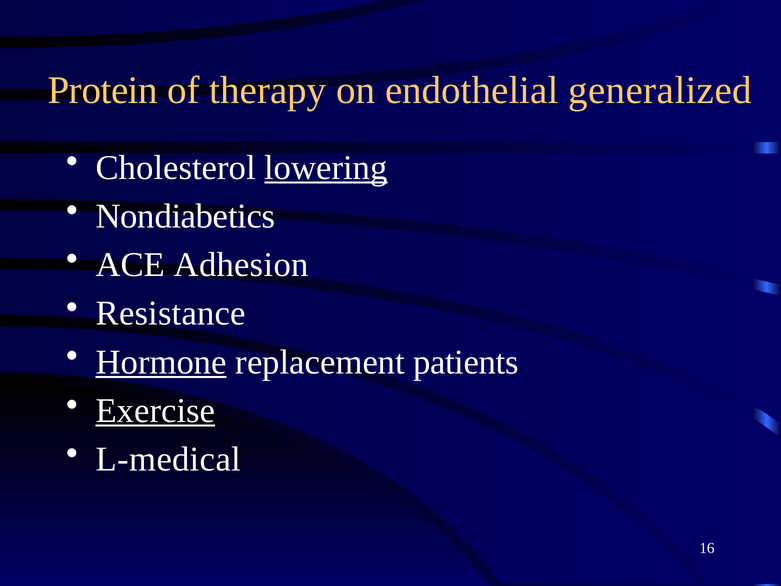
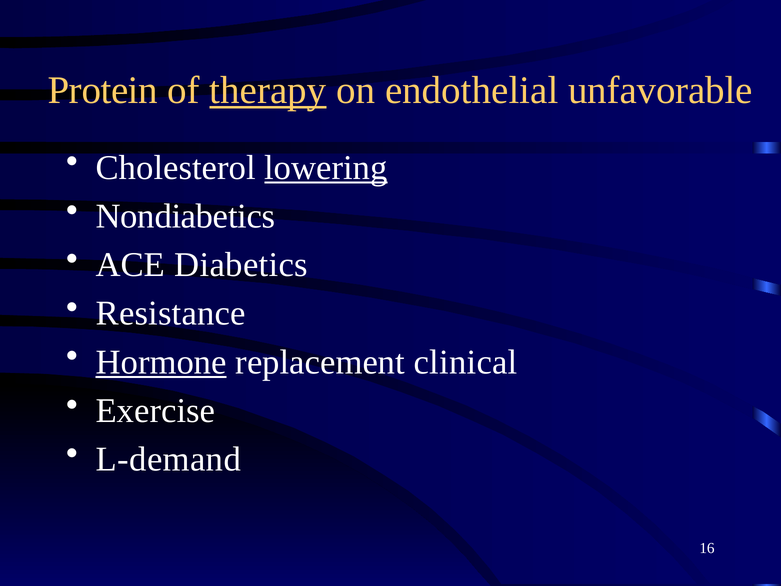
therapy underline: none -> present (268, 91)
generalized: generalized -> unfavorable (660, 91)
Adhesion: Adhesion -> Diabetics (241, 265)
patients: patients -> clinical (466, 362)
Exercise underline: present -> none (155, 411)
L-medical: L-medical -> L-demand (168, 459)
